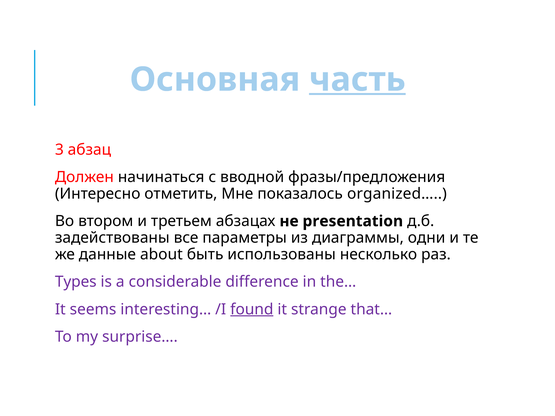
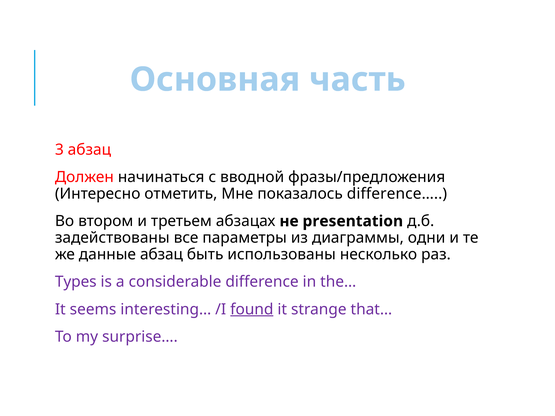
часть underline: present -> none (357, 80)
organized…: organized… -> difference… (397, 194)
данные about: about -> абзац (161, 255)
